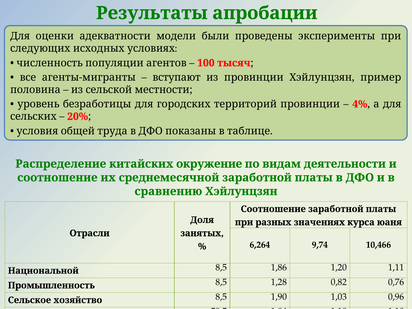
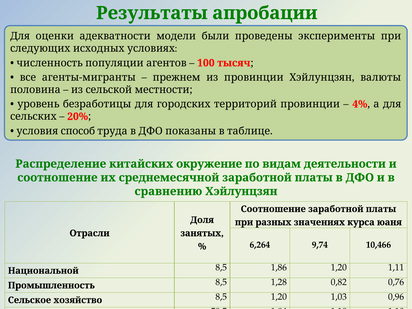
вступают: вступают -> прежнем (177, 77)
пример: пример -> валюты (381, 77)
общей: общей -> способ (78, 131)
8,5 1,90: 1,90 -> 1,20 (279, 297)
